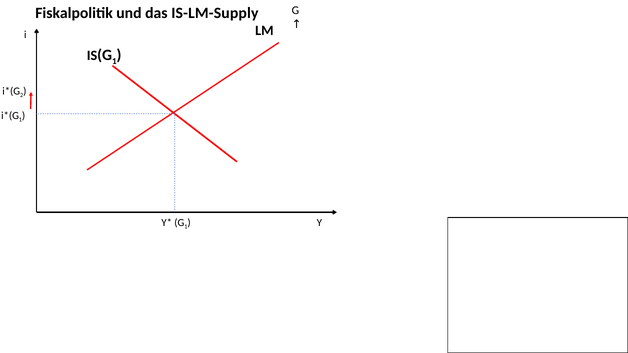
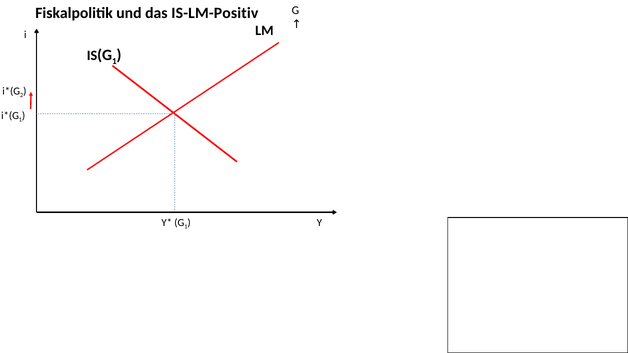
IS-LM-Supply: IS-LM-Supply -> IS-LM-Positiv (215, 13)
